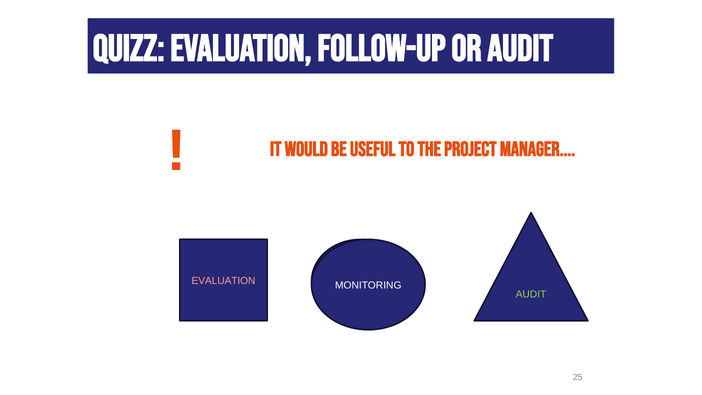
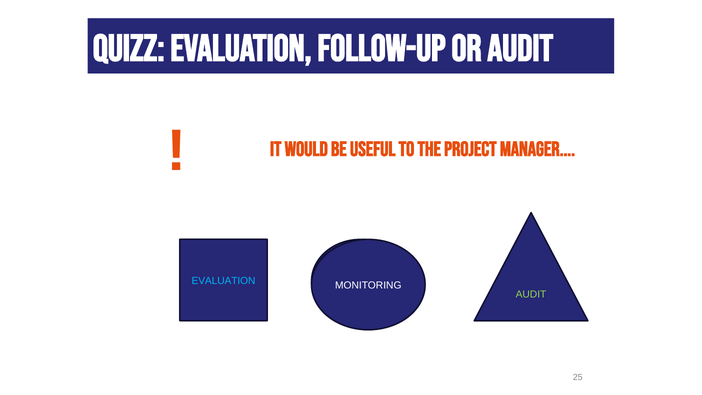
EVALUATION colour: pink -> light blue (223, 281)
